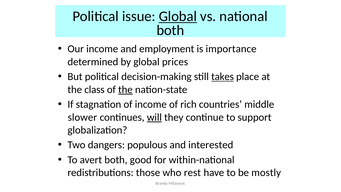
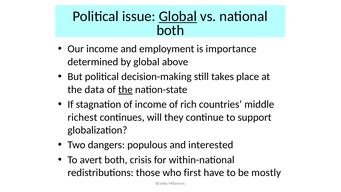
prices: prices -> above (175, 62)
takes underline: present -> none (223, 77)
class: class -> data (94, 89)
slower: slower -> richest (82, 117)
will underline: present -> none (154, 117)
good: good -> crisis (141, 160)
rest: rest -> first (192, 173)
